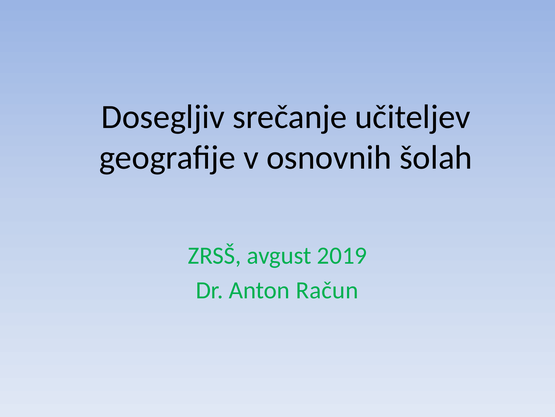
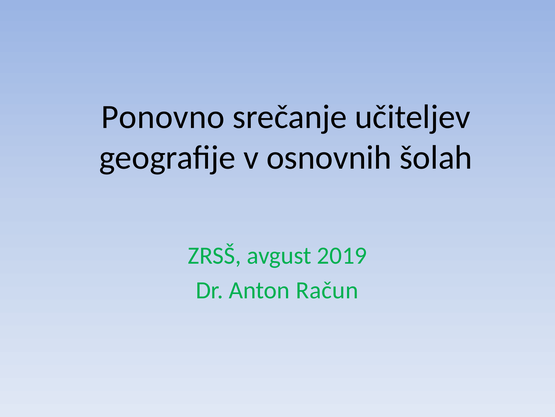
Dosegljiv: Dosegljiv -> Ponovno (163, 117)
